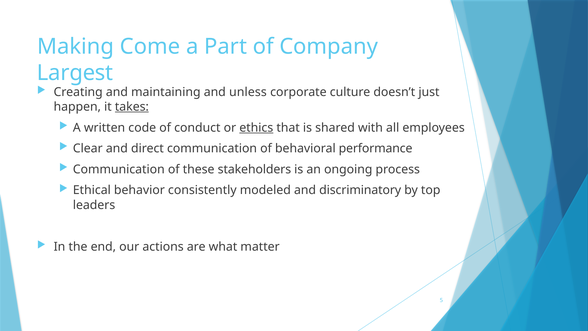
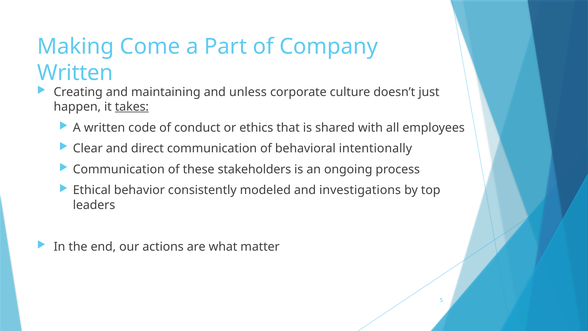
Largest: Largest -> Written (75, 73)
ethics underline: present -> none (256, 128)
performance: performance -> intentionally (375, 148)
discriminatory: discriminatory -> investigations (360, 190)
